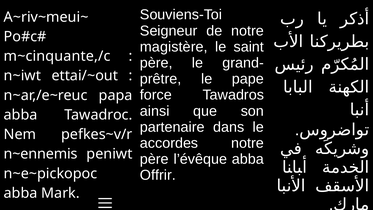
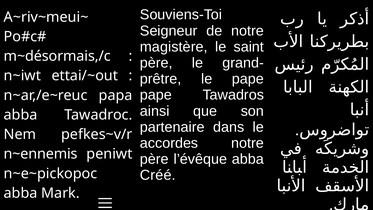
m~cinquante,/c: m~cinquante,/c -> m~désormais,/c (57, 56)
force: force -> pape (156, 95)
Offrir: Offrir -> Créé (158, 175)
